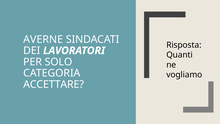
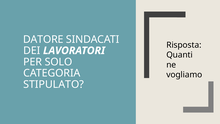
AVERNE: AVERNE -> DATORE (43, 39)
ACCETTARE: ACCETTARE -> STIPULATO (54, 84)
